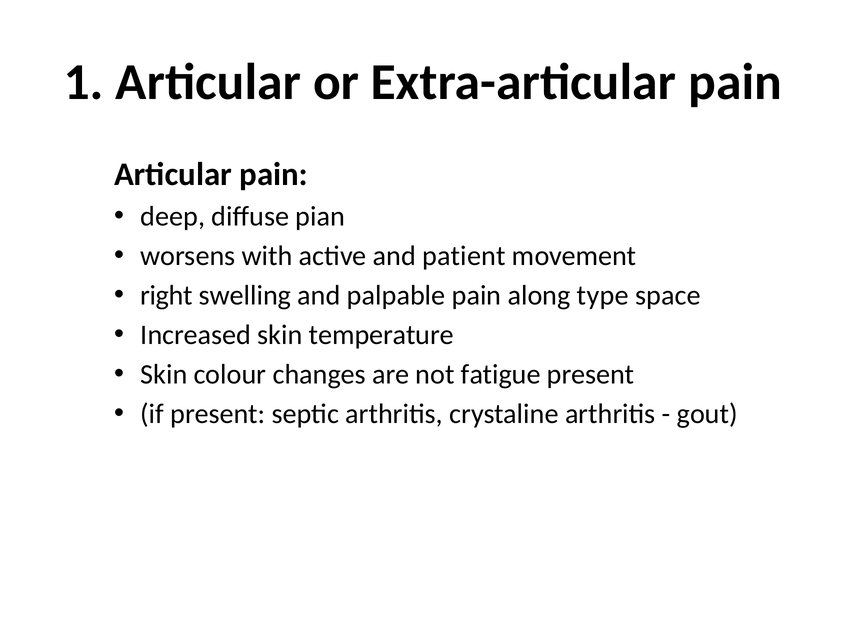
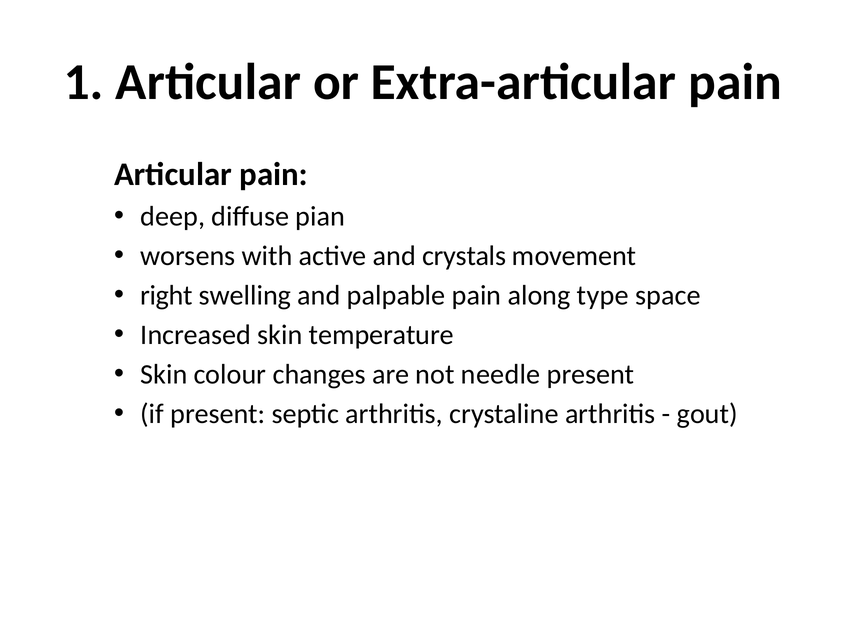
patient: patient -> crystals (464, 256)
fatigue: fatigue -> needle (501, 374)
